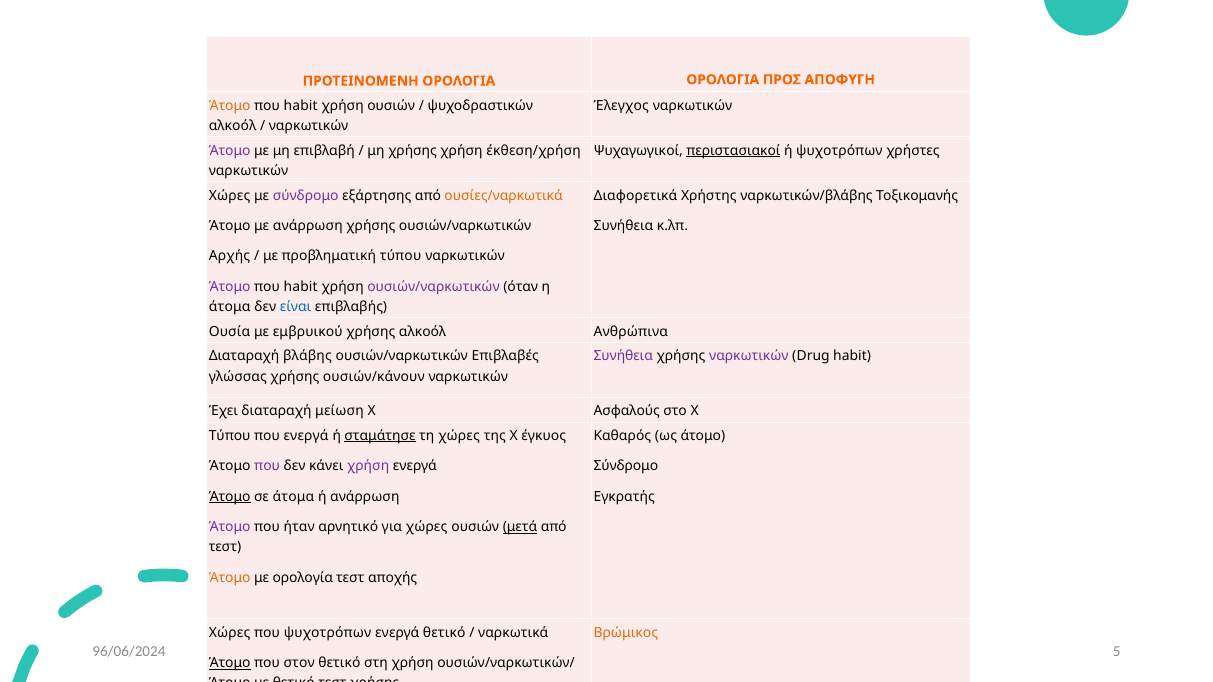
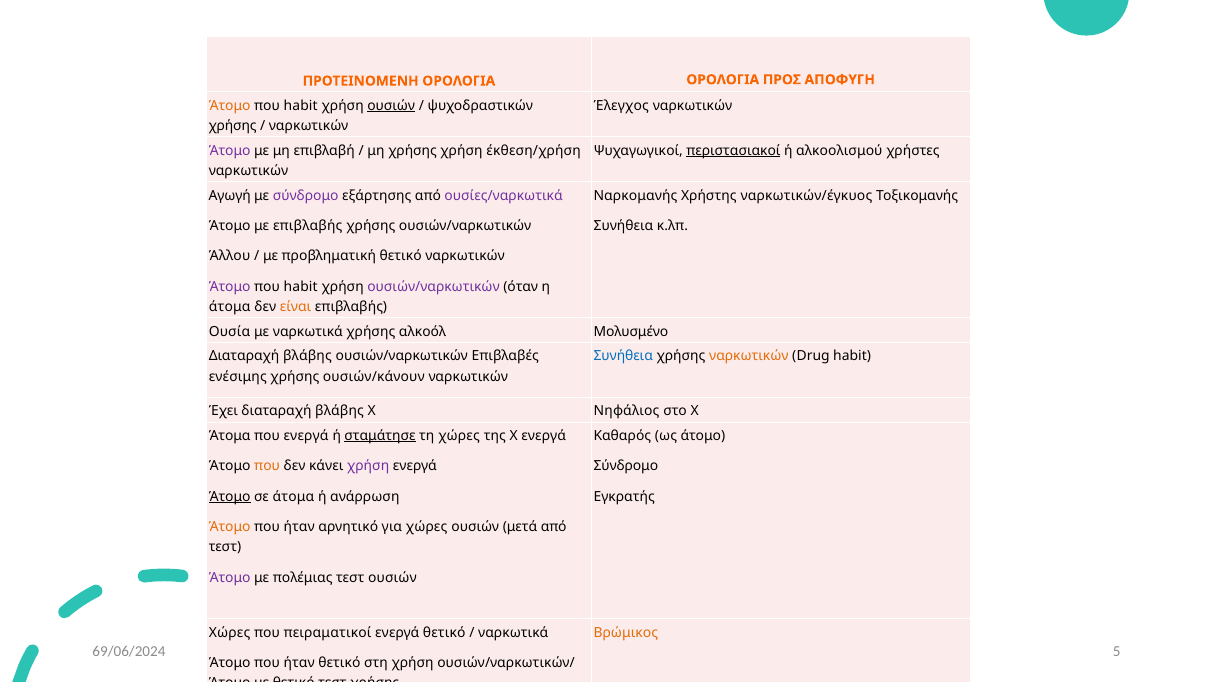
ουσιών underline: none -> present (391, 106)
αλκοόλ: αλκοόλ -> χρήσης (233, 126)
ή ψυχοτρόπων: ψυχοτρόπων -> αλκοολισμού (839, 151)
Χώρες: Χώρες -> Αγωγή (230, 196)
ουσίες/ναρκωτικά colour: orange -> purple (504, 196)
Διαφορετικά: Διαφορετικά -> Ναρκομανής (635, 196)
ναρκωτικών/βλάβης: ναρκωτικών/βλάβης -> ναρκωτικών/έγκυος (806, 196)
με ανάρρωση: ανάρρωση -> επιβλαβής (308, 226)
Αρχής: Αρχής -> Άλλου (230, 256)
προβληματική τύπου: τύπου -> θετικό (401, 256)
είναι colour: blue -> orange (296, 307)
με εμβρυικού: εμβρυικού -> ναρκωτικά (308, 332)
Ανθρώπινα: Ανθρώπινα -> Μολυσμένο (631, 332)
Συνήθεια colour: purple -> blue (623, 356)
ναρκωτικών colour: purple -> orange (749, 356)
γλώσσας: γλώσσας -> ενέσιμης (238, 377)
Έχει διαταραχή μείωση: μείωση -> βλάβης (340, 411)
Ασφαλούς: Ασφαλούς -> Νηφάλιος (627, 411)
Τύπου: Τύπου -> Άτομα (230, 436)
X έγκυος: έγκυος -> ενεργά (544, 436)
που colour: purple -> orange (267, 466)
Άτομο colour: purple -> orange (230, 527)
μετά underline: present -> none (520, 527)
Άτομο colour: orange -> purple (230, 578)
με ορολογία: ορολογία -> πολέμιας (303, 578)
τεστ αποχής: αποχής -> ουσιών (392, 578)
που ψυχοτρόπων: ψυχοτρόπων -> πειραματικοί (328, 633)
96/06/2024: 96/06/2024 -> 69/06/2024 (129, 652)
Άτομο underline: present -> none (230, 663)
στον: στον -> ήταν (299, 663)
